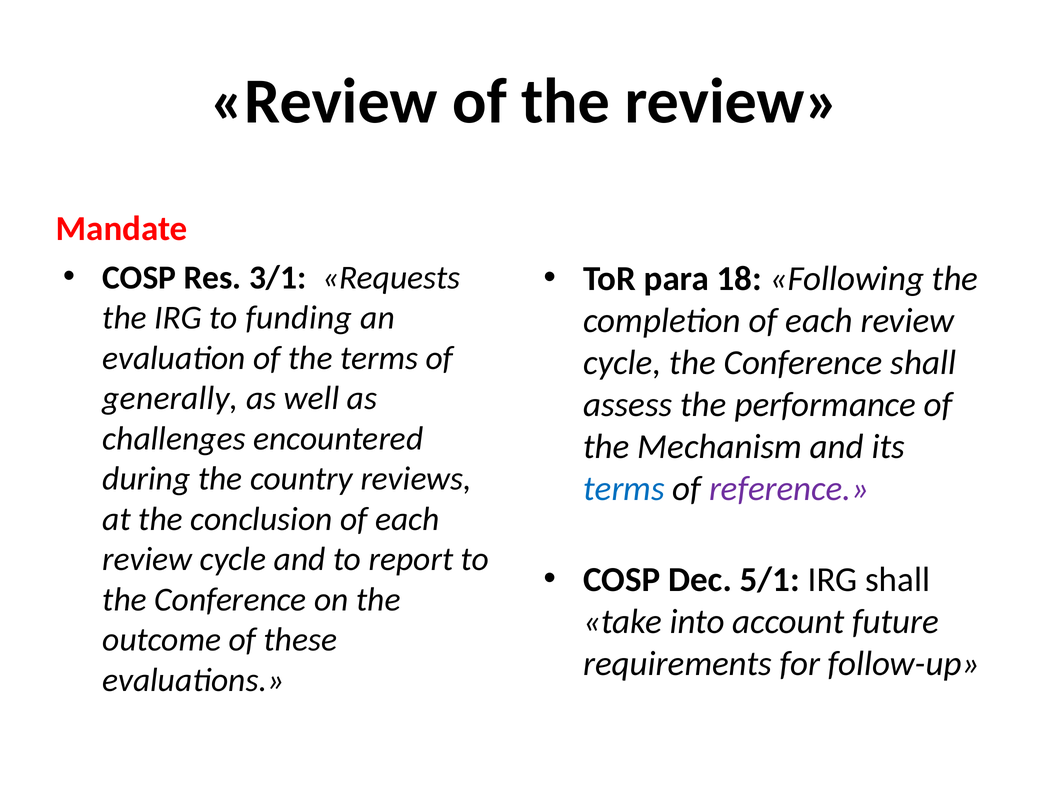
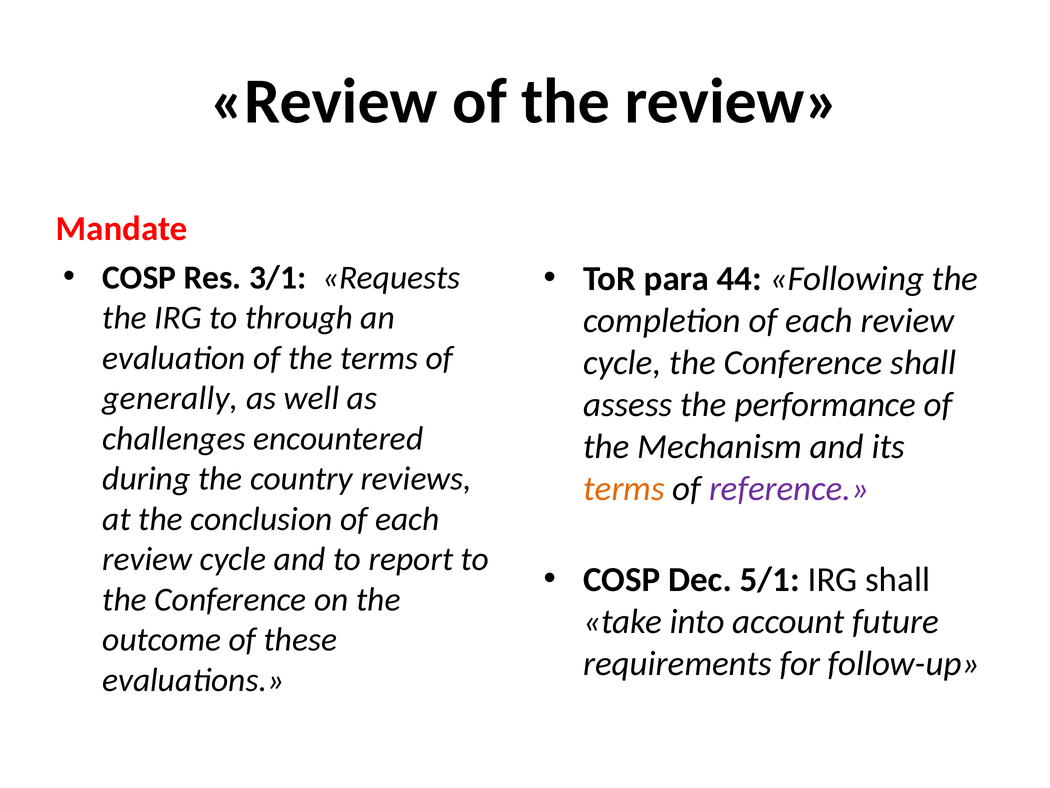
18: 18 -> 44 (739, 278)
funding: funding -> through (299, 318)
terms colour: blue -> orange (624, 488)
